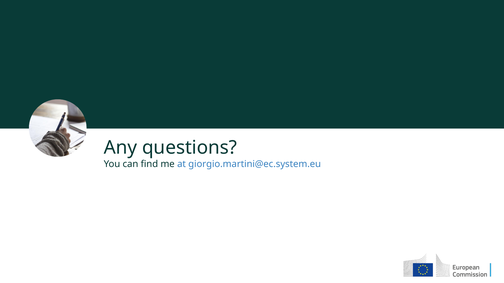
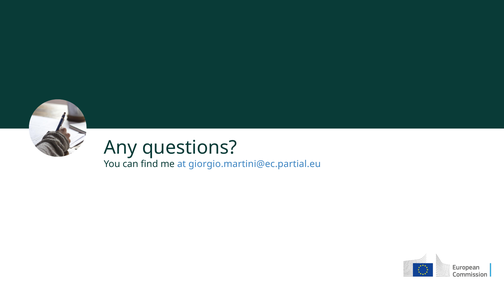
giorgio.martini@ec.system.eu: giorgio.martini@ec.system.eu -> giorgio.martini@ec.partial.eu (255, 164)
